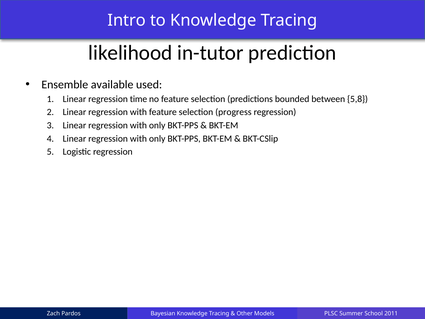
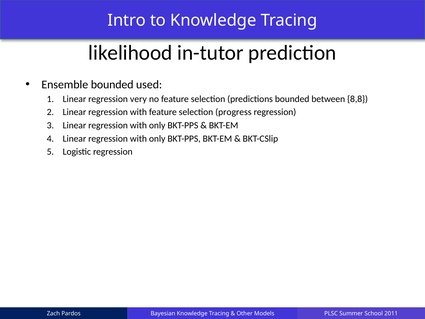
Ensemble available: available -> bounded (112, 84)
time: time -> very (138, 99)
5,8: 5,8 -> 8,8 (358, 99)
